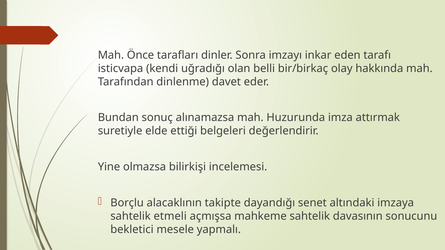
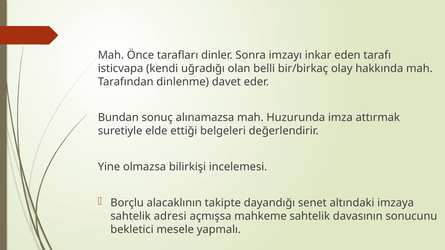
etmeli: etmeli -> adresi (170, 216)
